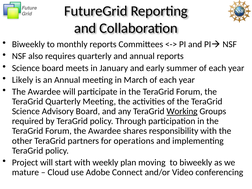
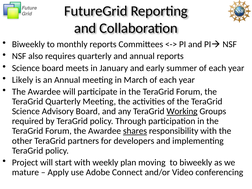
shares underline: none -> present (135, 131)
operations: operations -> developers (134, 141)
Cloud: Cloud -> Apply (58, 172)
